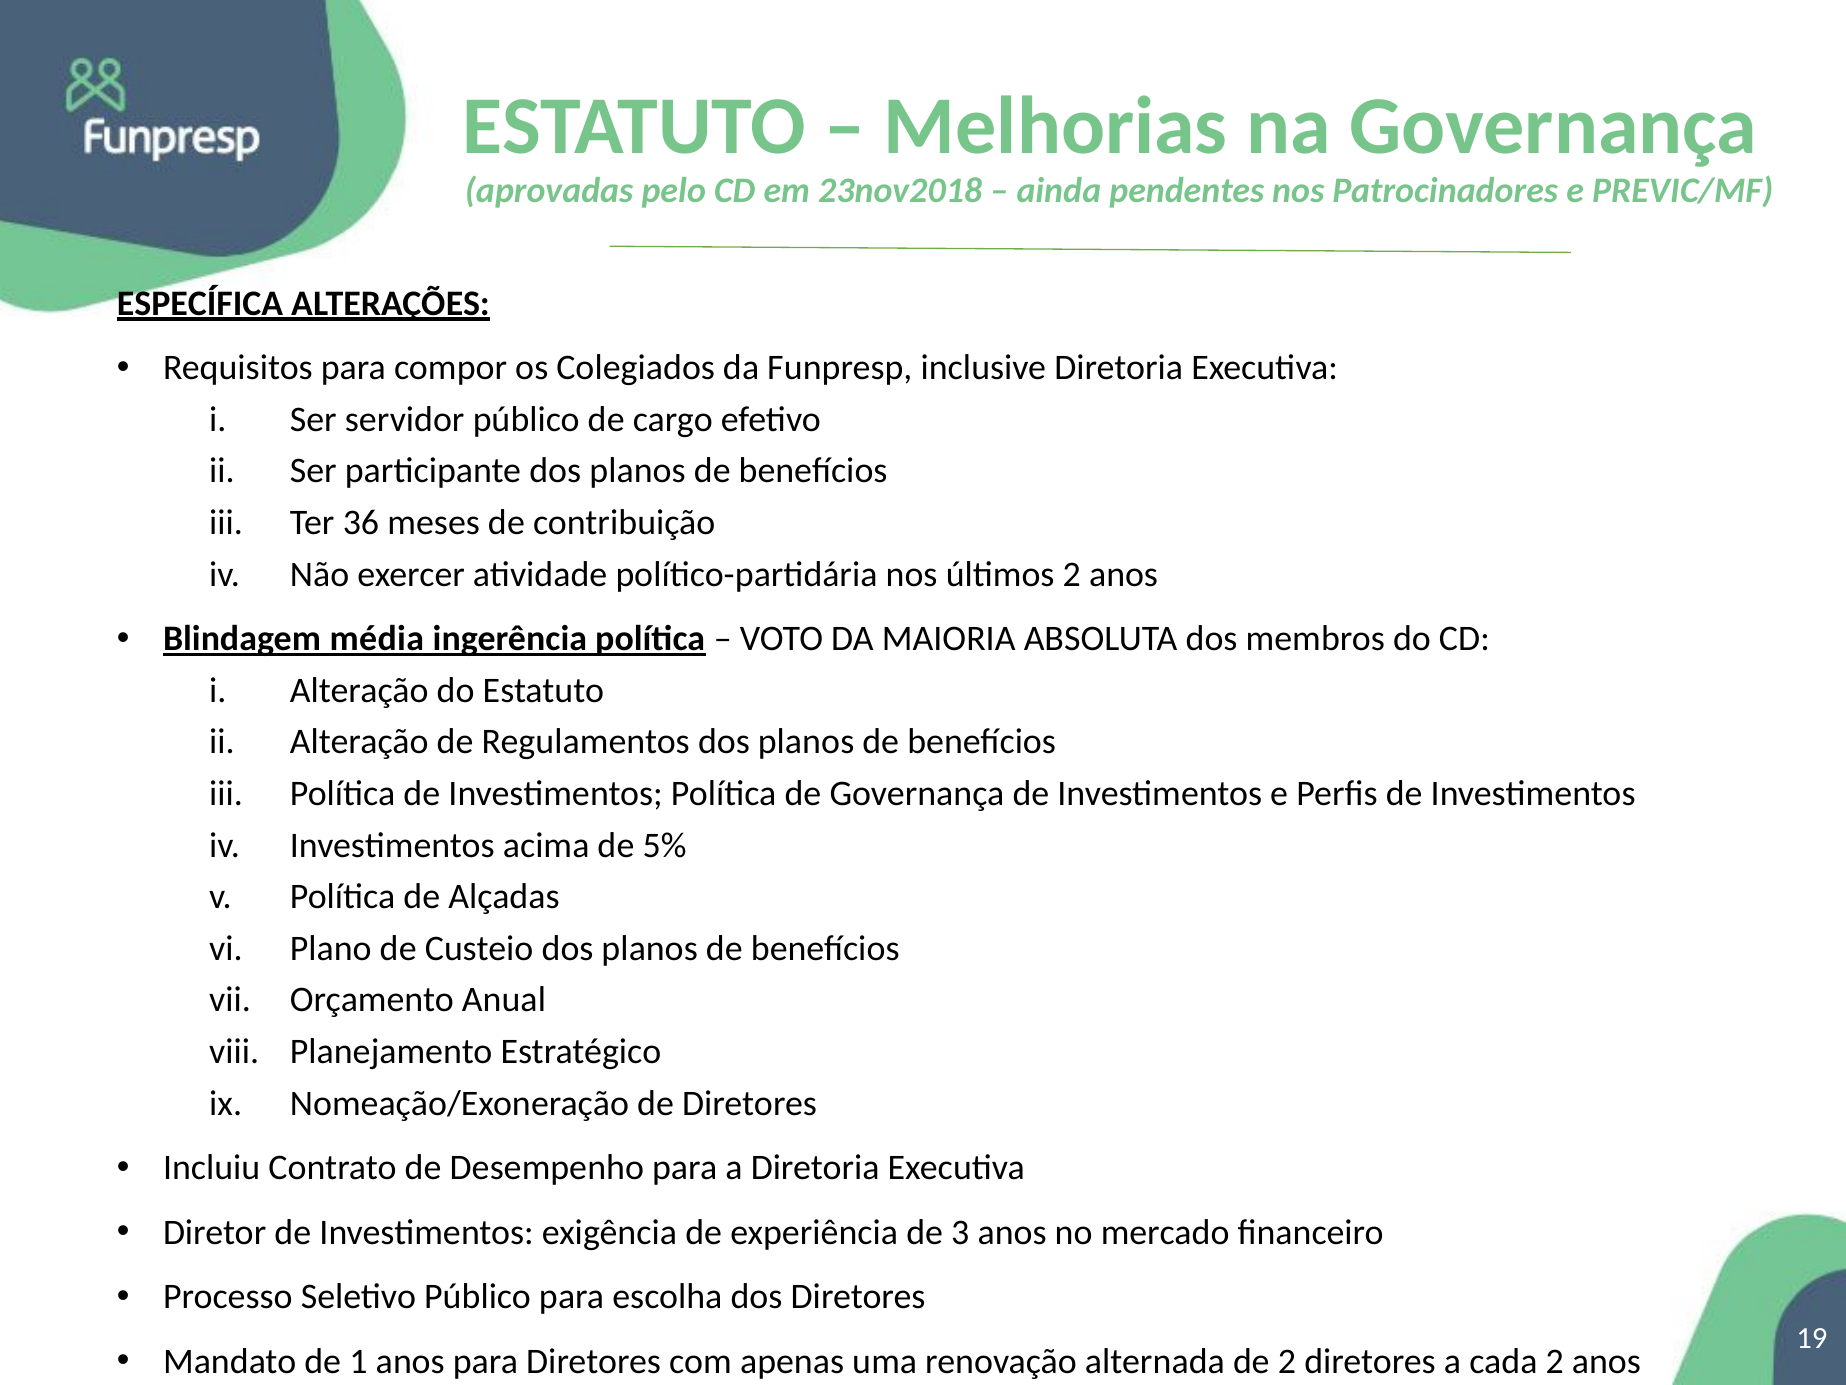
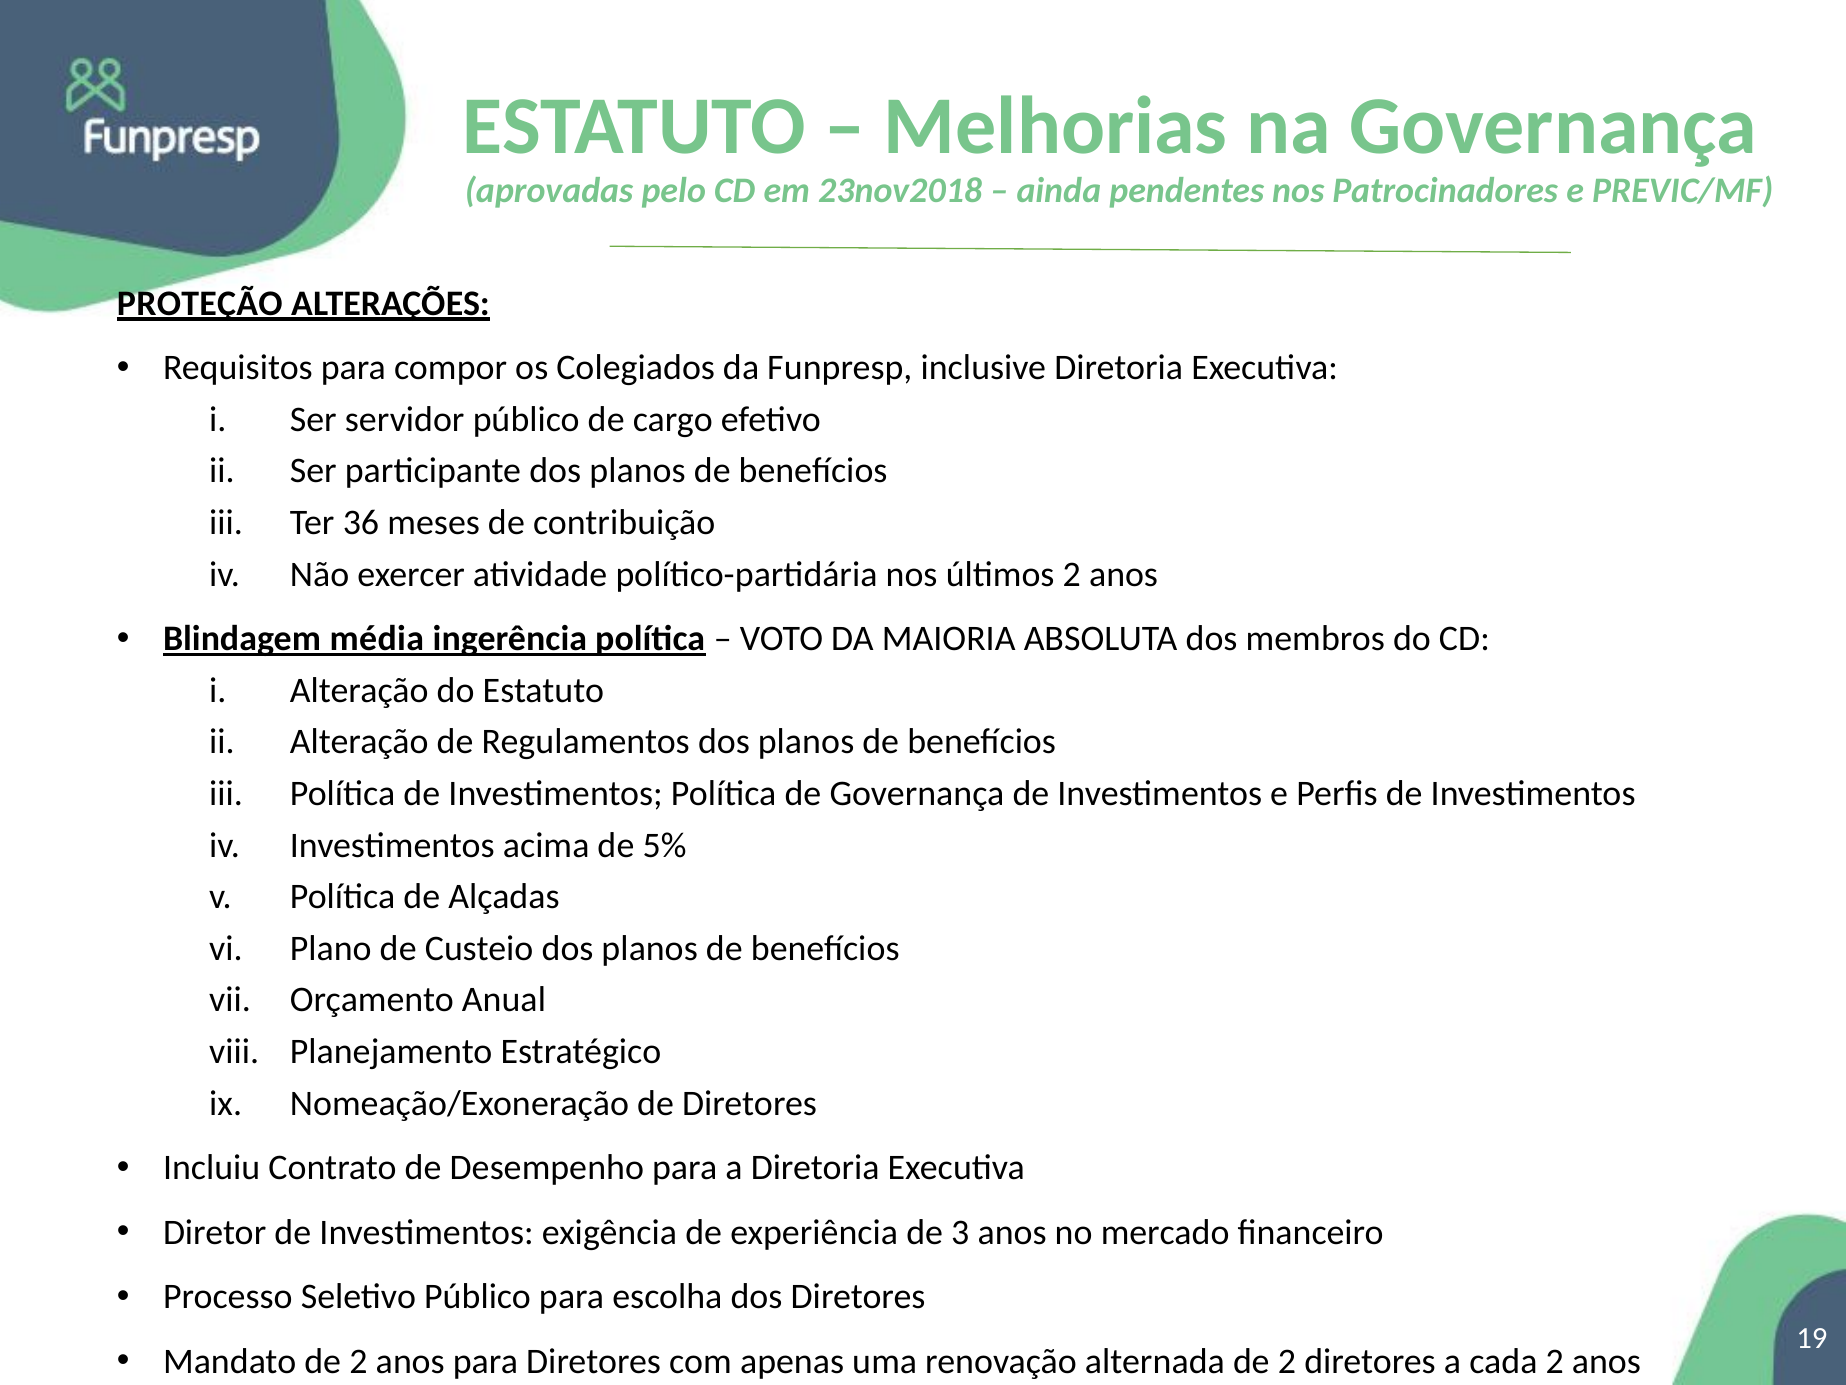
ESPECÍFICA: ESPECÍFICA -> PROTEÇÃO (200, 303)
Mandato de 1: 1 -> 2 (358, 1361)
